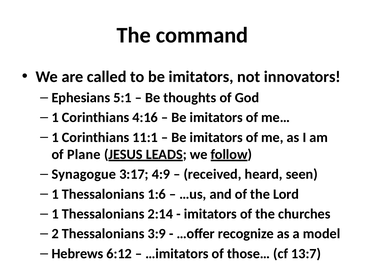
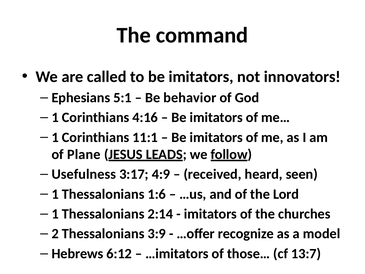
thoughts: thoughts -> behavior (190, 98)
Synagogue: Synagogue -> Usefulness (84, 174)
